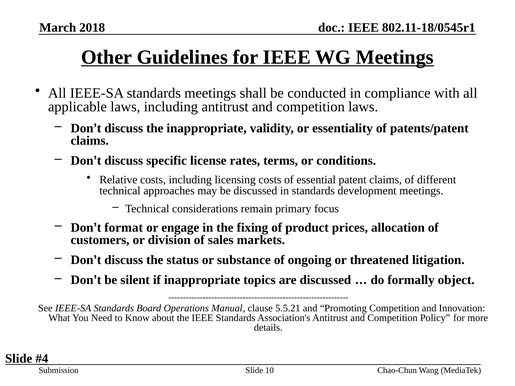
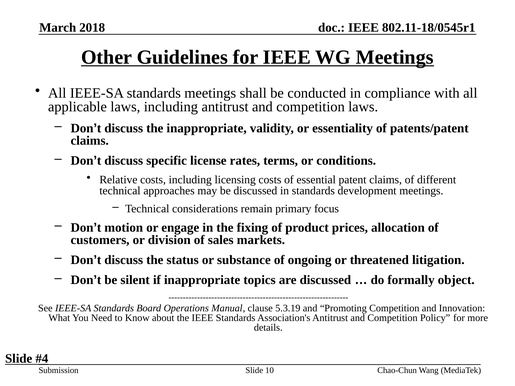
format: format -> motion (124, 228)
5.5.21: 5.5.21 -> 5.3.19 (288, 308)
